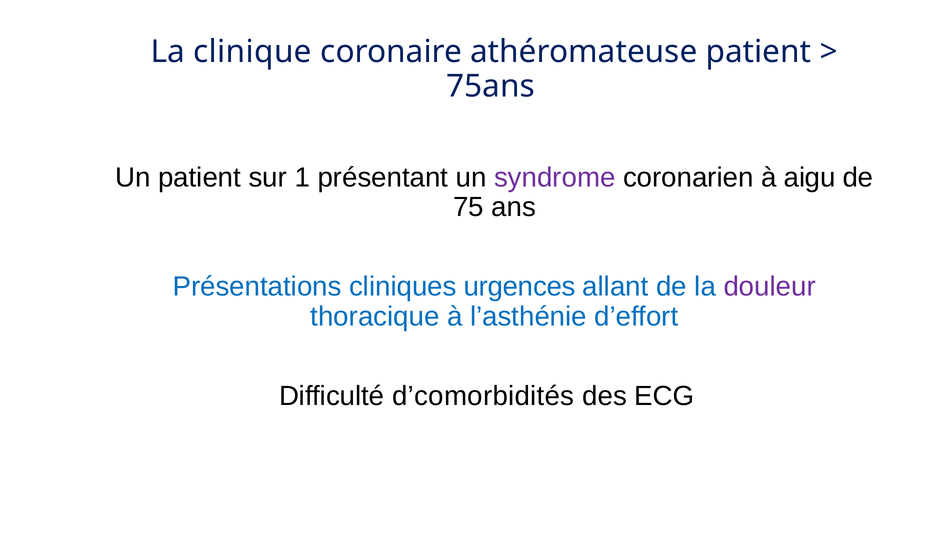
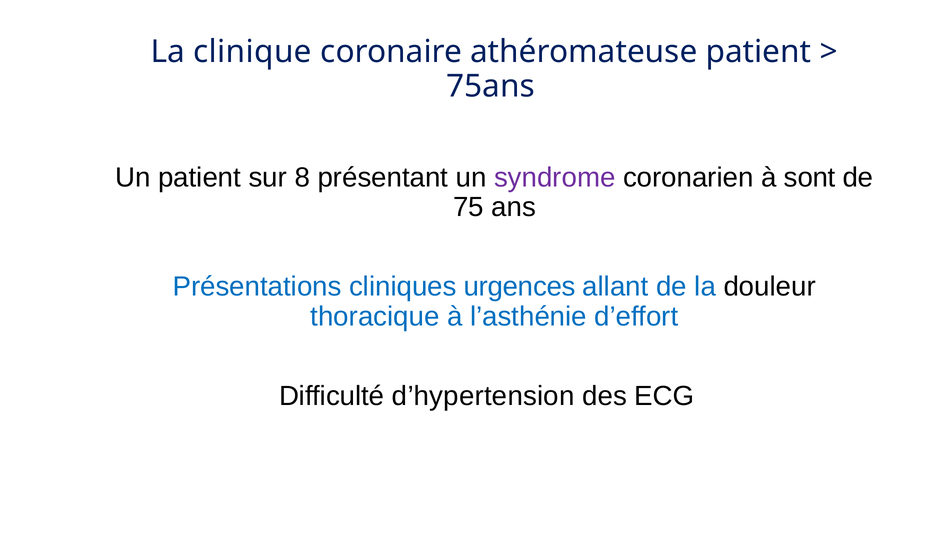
1: 1 -> 8 (302, 177)
aigu: aigu -> sont (810, 177)
douleur colour: purple -> black (770, 287)
d’comorbidités: d’comorbidités -> d’hypertension (483, 396)
